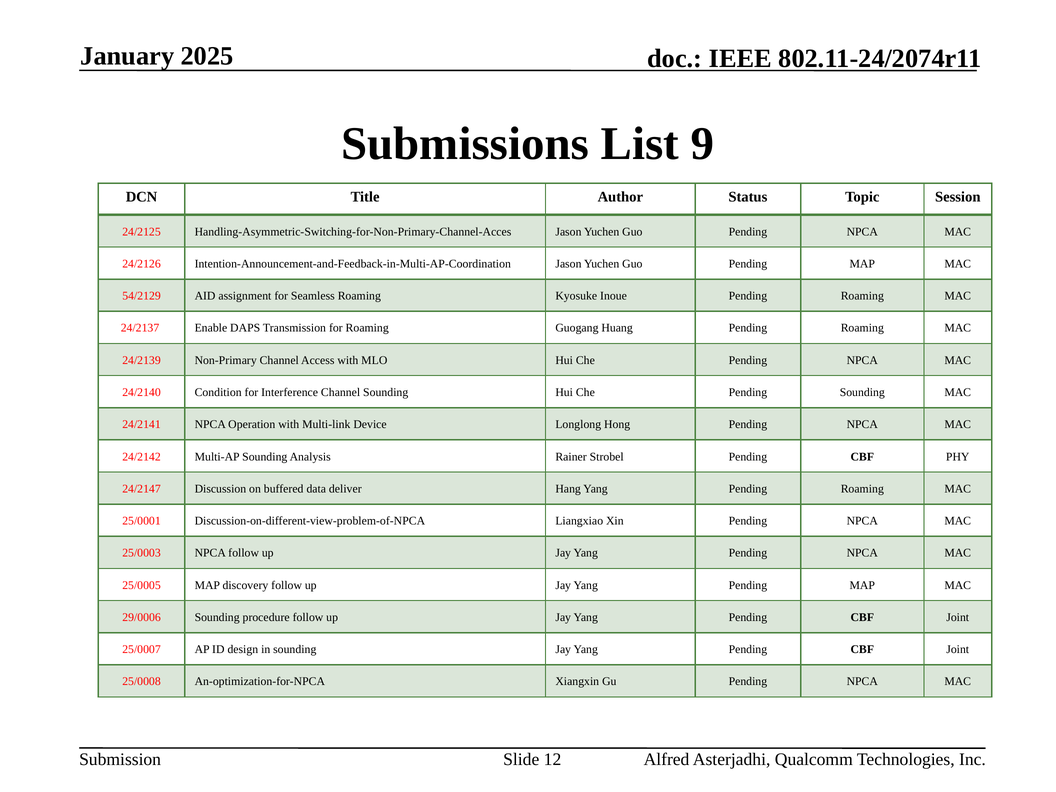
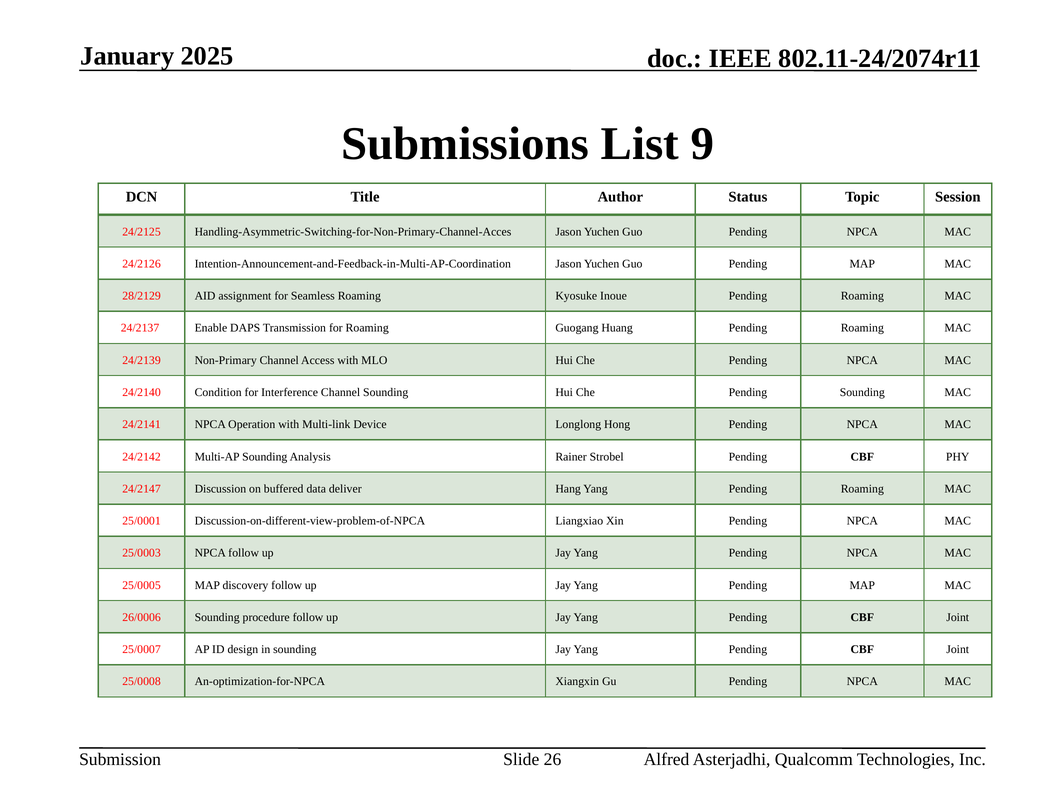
54/2129: 54/2129 -> 28/2129 (142, 296)
29/0006: 29/0006 -> 26/0006 (142, 617)
12: 12 -> 26 (553, 760)
